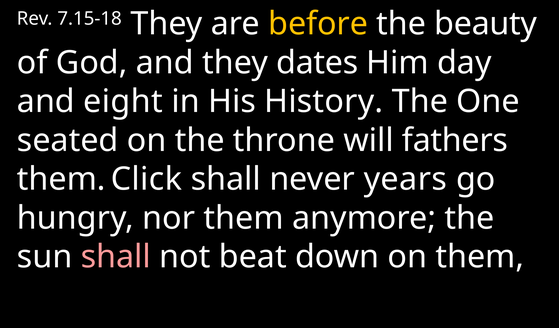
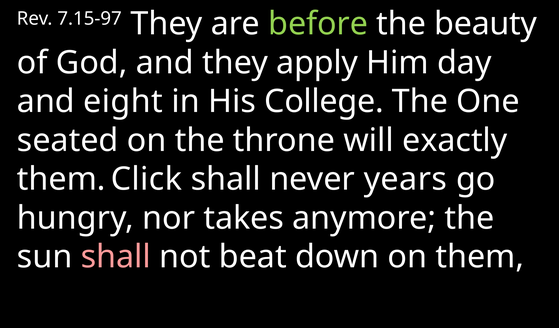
7.15-18: 7.15-18 -> 7.15-97 (90, 19)
before colour: yellow -> light green (318, 24)
dates: dates -> apply (317, 63)
History: History -> College (324, 101)
fathers: fathers -> exactly (455, 140)
nor them: them -> takes (244, 218)
